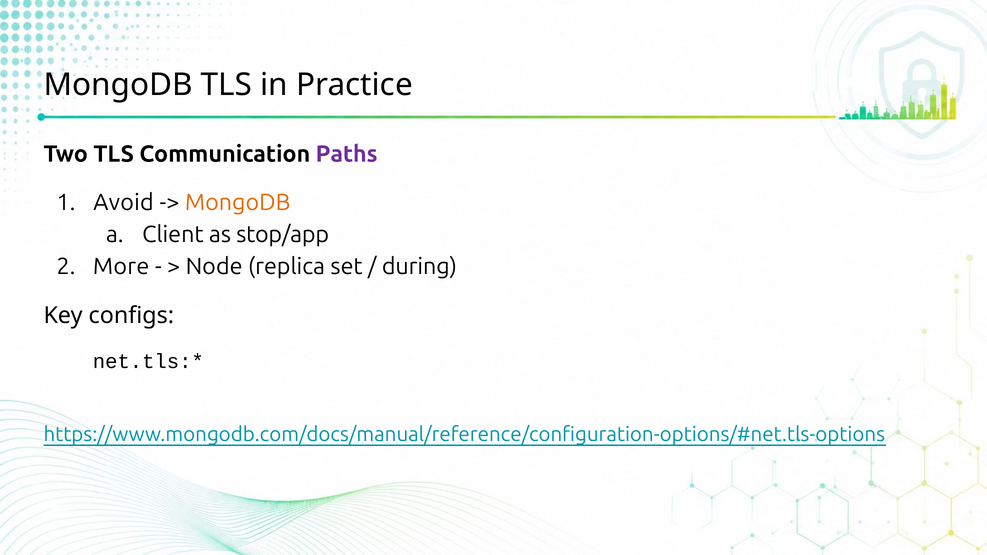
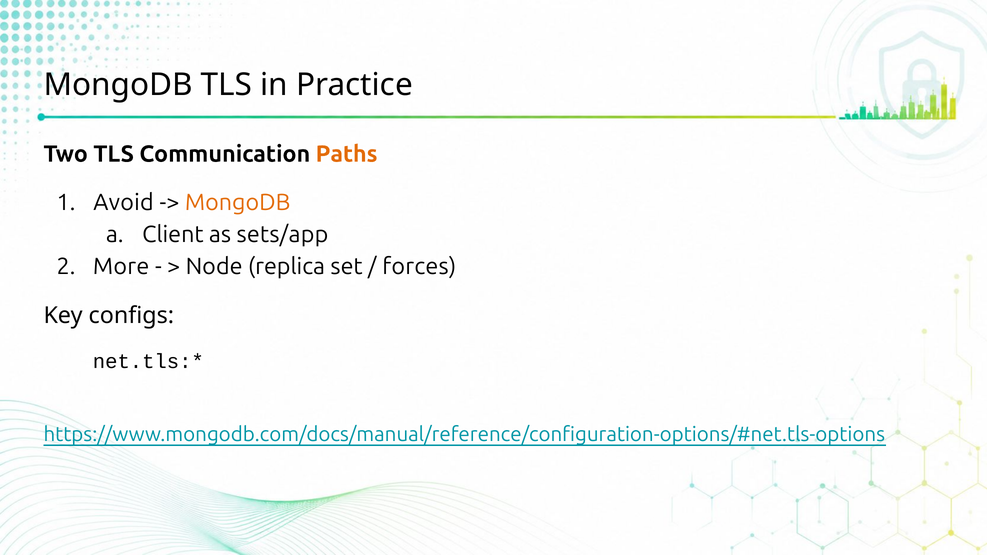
Paths colour: purple -> orange (347, 154)
stop/app: stop/app -> sets/app (282, 235)
during: during -> forces (419, 267)
